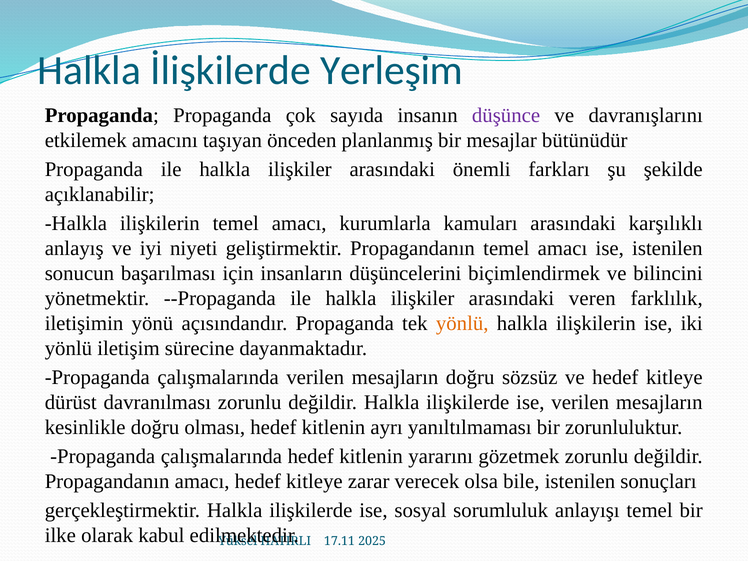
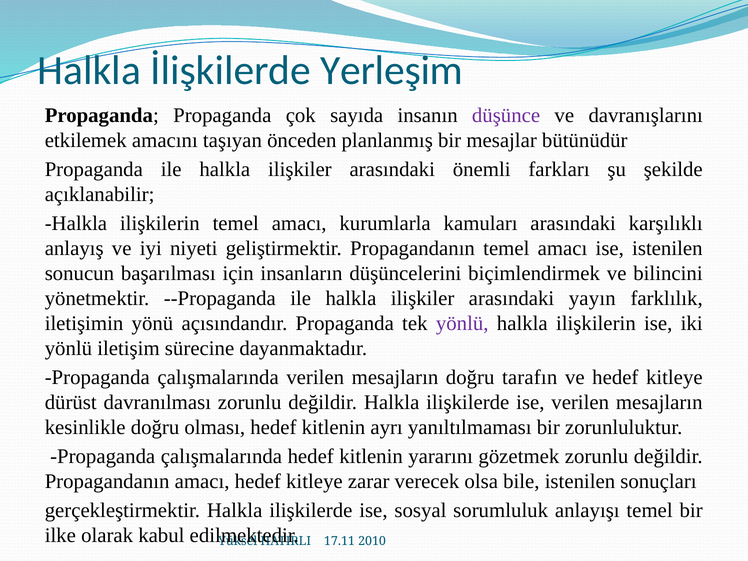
veren: veren -> yayın (592, 298)
yönlü colour: orange -> purple (462, 323)
sözsüz: sözsüz -> tarafın (530, 377)
2025: 2025 -> 2010 (372, 541)
